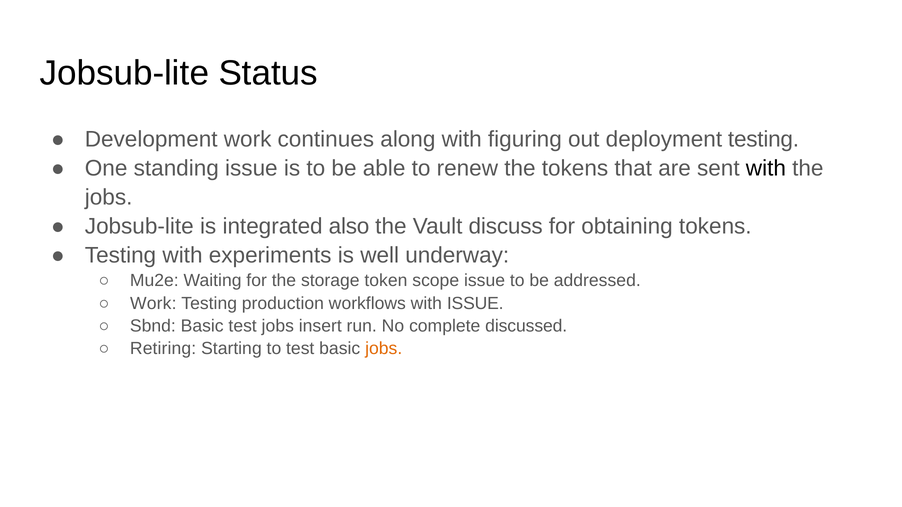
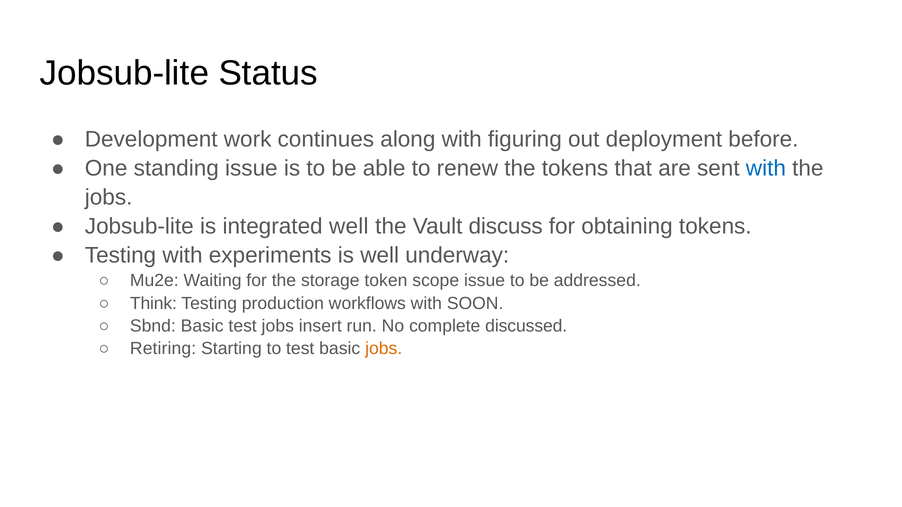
deployment testing: testing -> before (763, 139)
with colour: black -> blue (766, 168)
integrated also: also -> well (349, 227)
Work: Work -> Think (153, 304)
with ISSUE: ISSUE -> SOON (475, 304)
